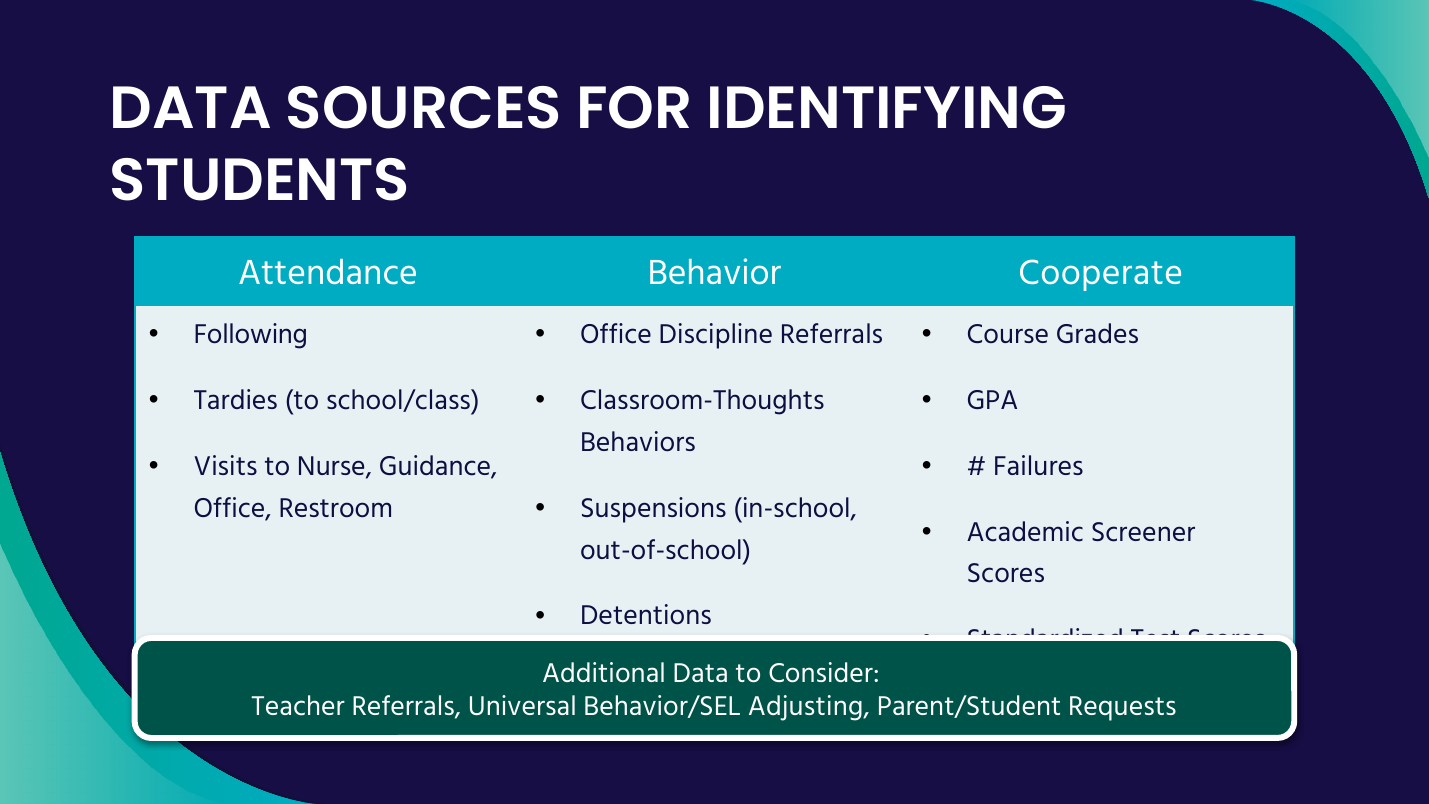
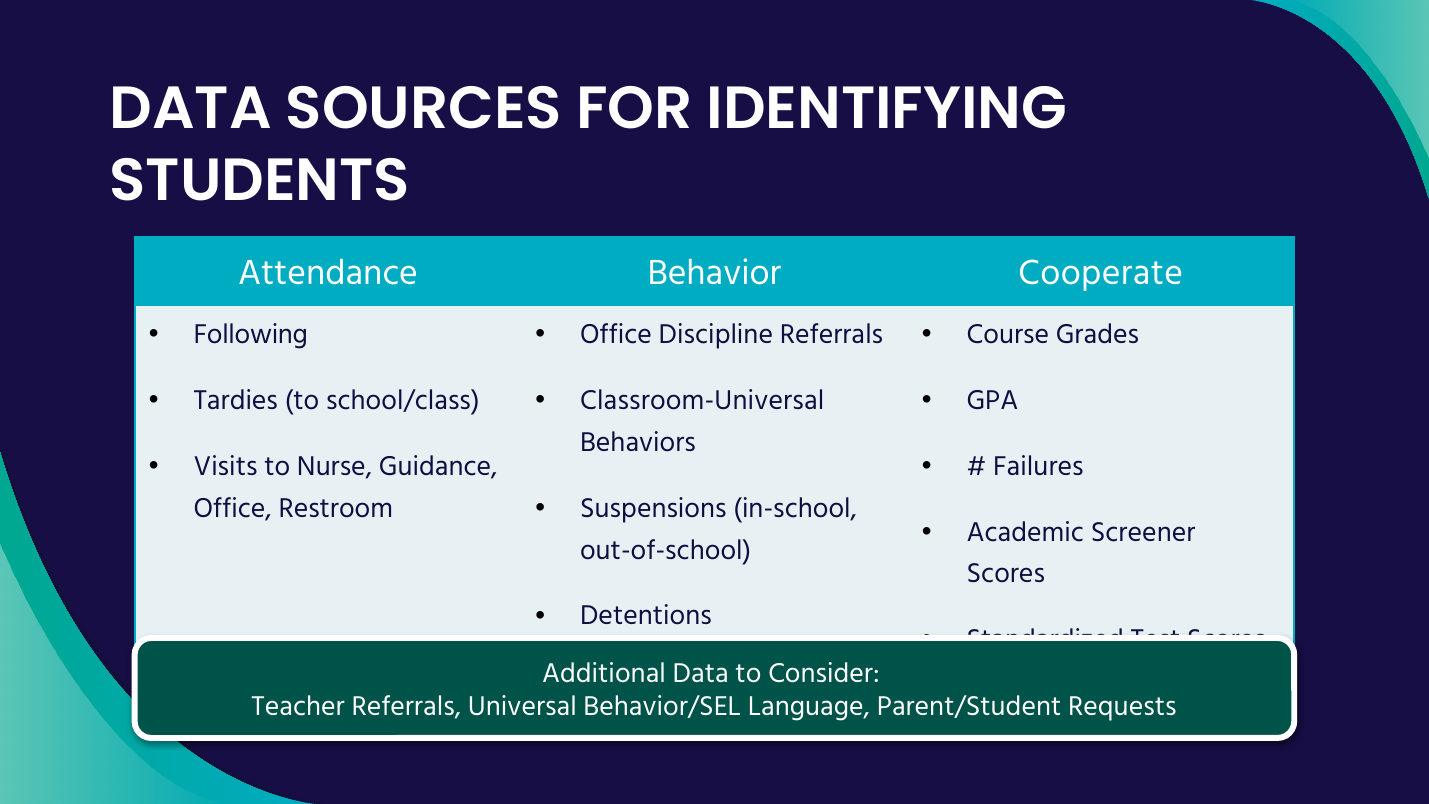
Classroom-Thoughts: Classroom-Thoughts -> Classroom-Universal (702, 400)
Adjusting: Adjusting -> Language (809, 706)
